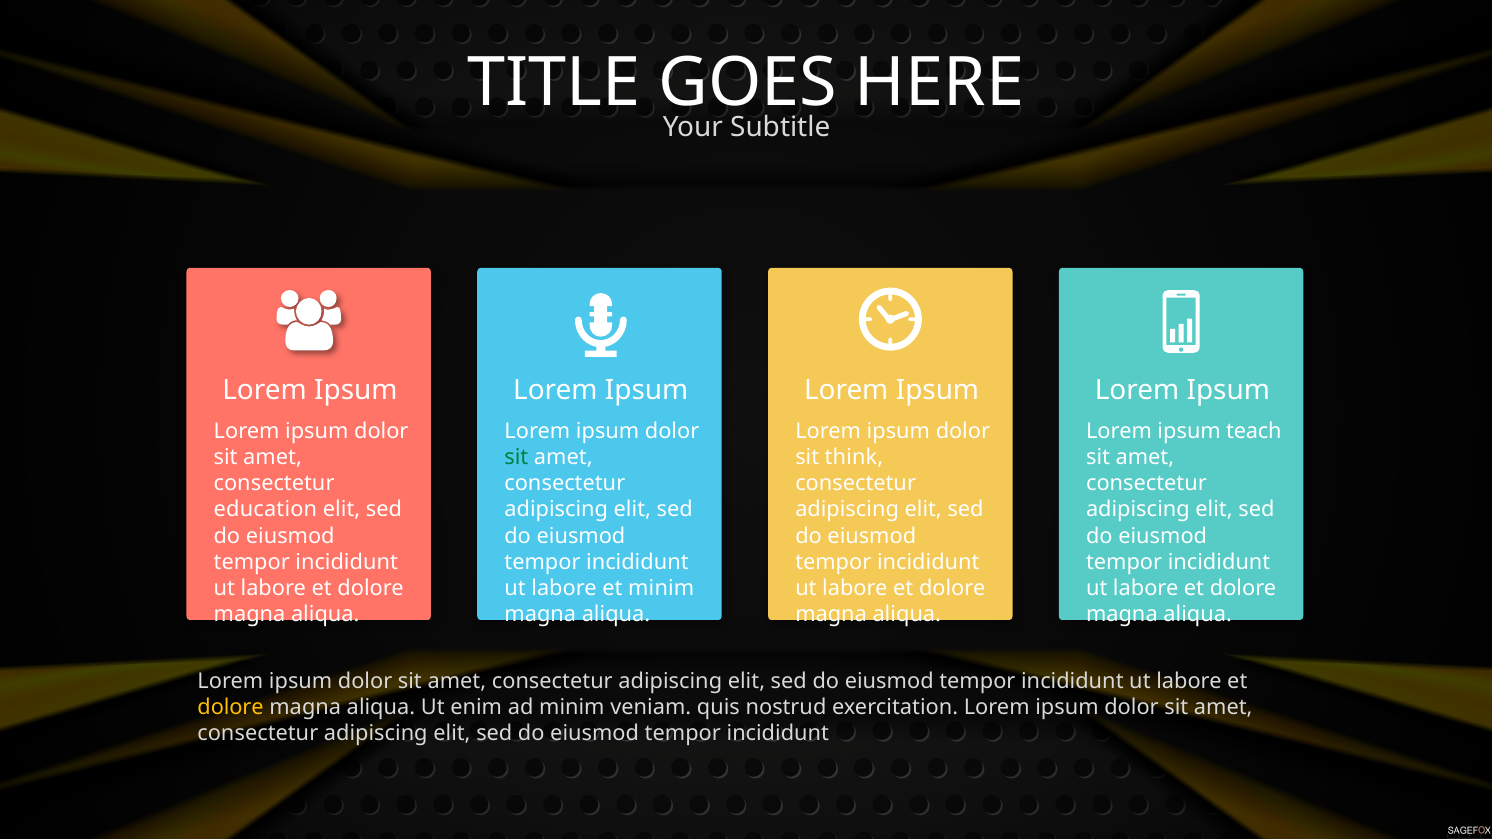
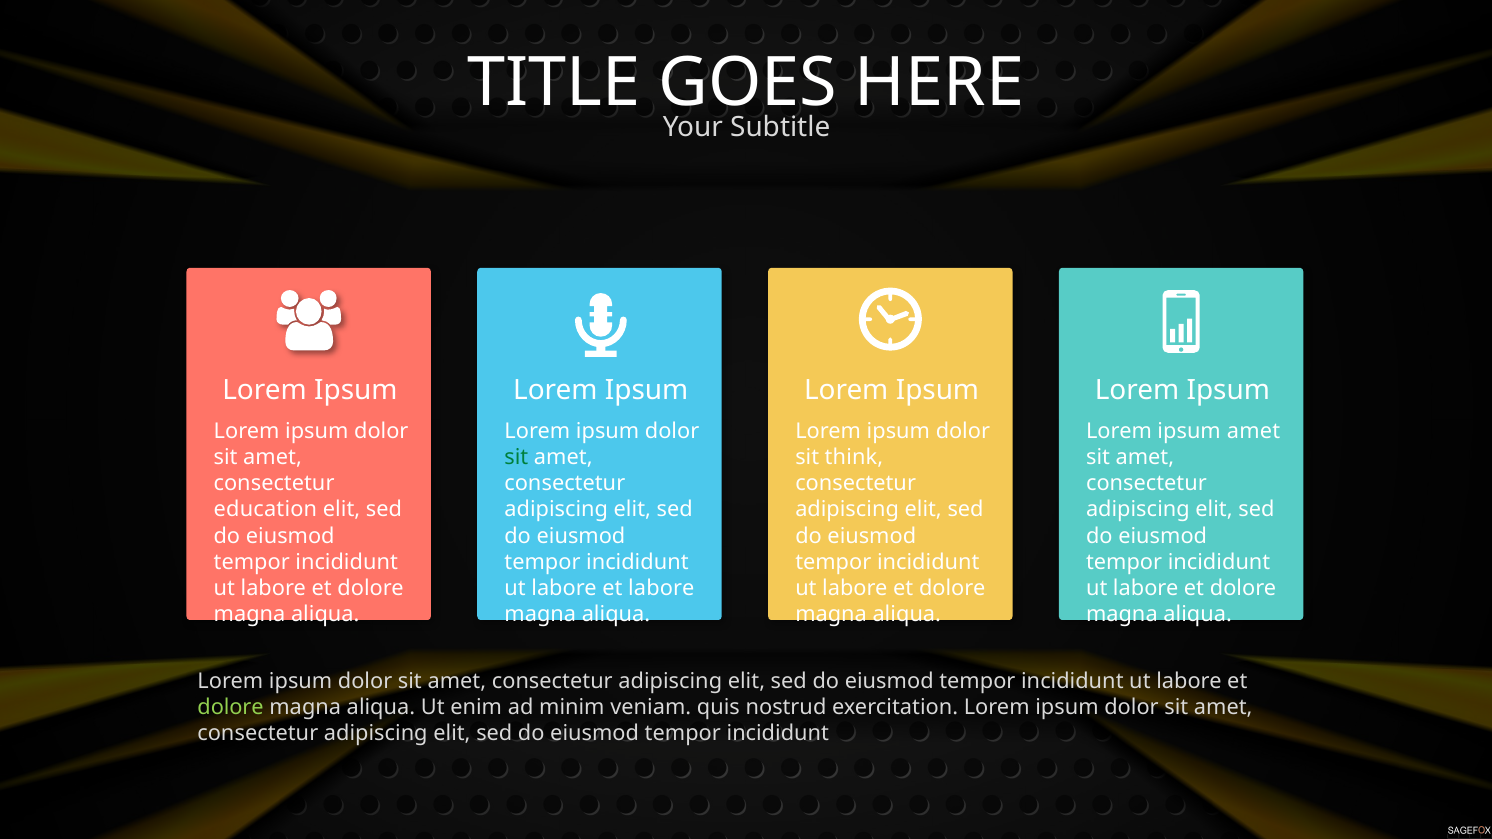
ipsum teach: teach -> amet (1254, 432)
et minim: minim -> labore (661, 588)
dolore colour: yellow -> light green (231, 707)
